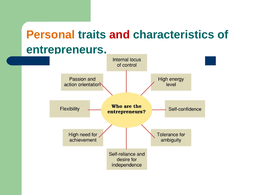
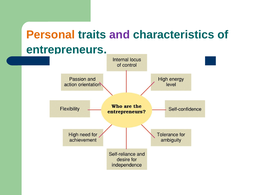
and colour: red -> purple (120, 35)
